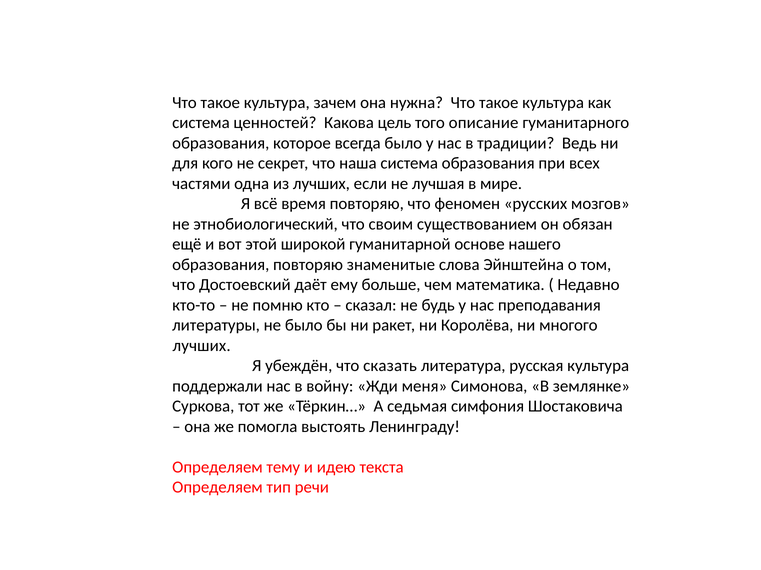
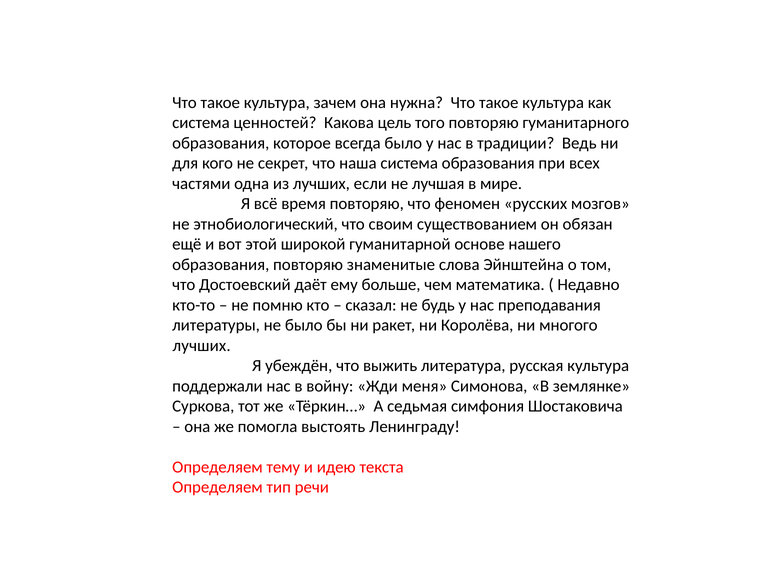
того описание: описание -> повторяю (484, 123)
сказать: сказать -> выжить (390, 366)
